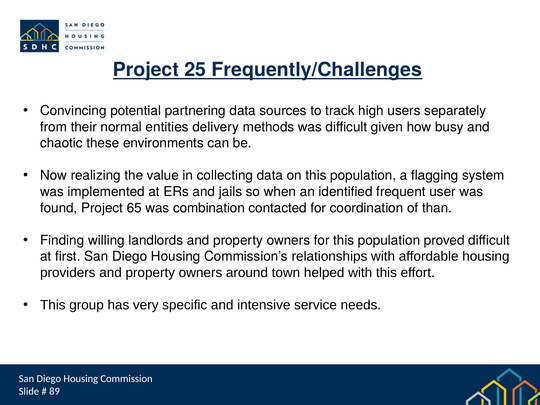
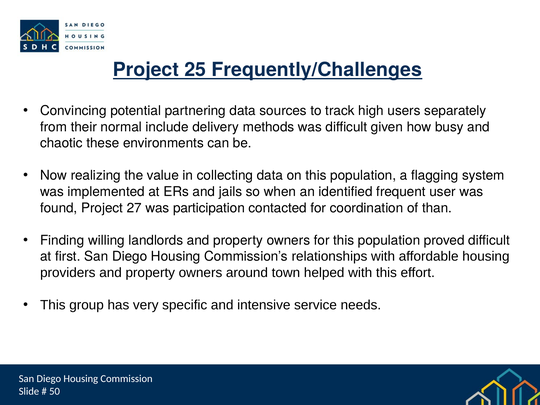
entities: entities -> include (167, 127)
65: 65 -> 27 (134, 208)
combination: combination -> participation (209, 208)
89: 89 -> 50 (55, 391)
